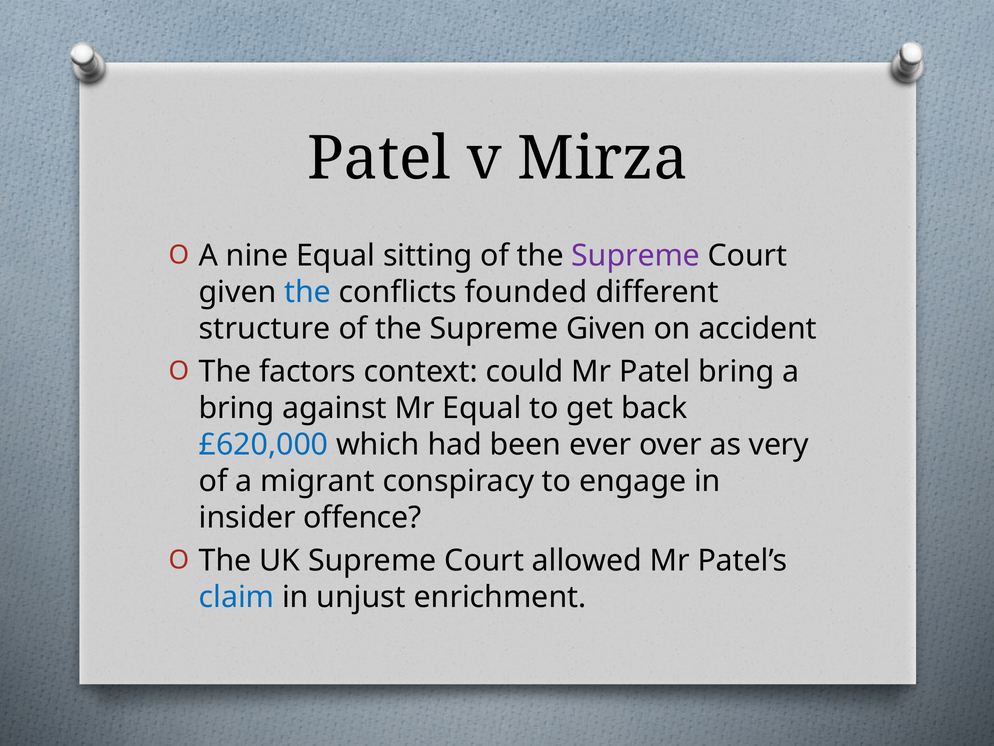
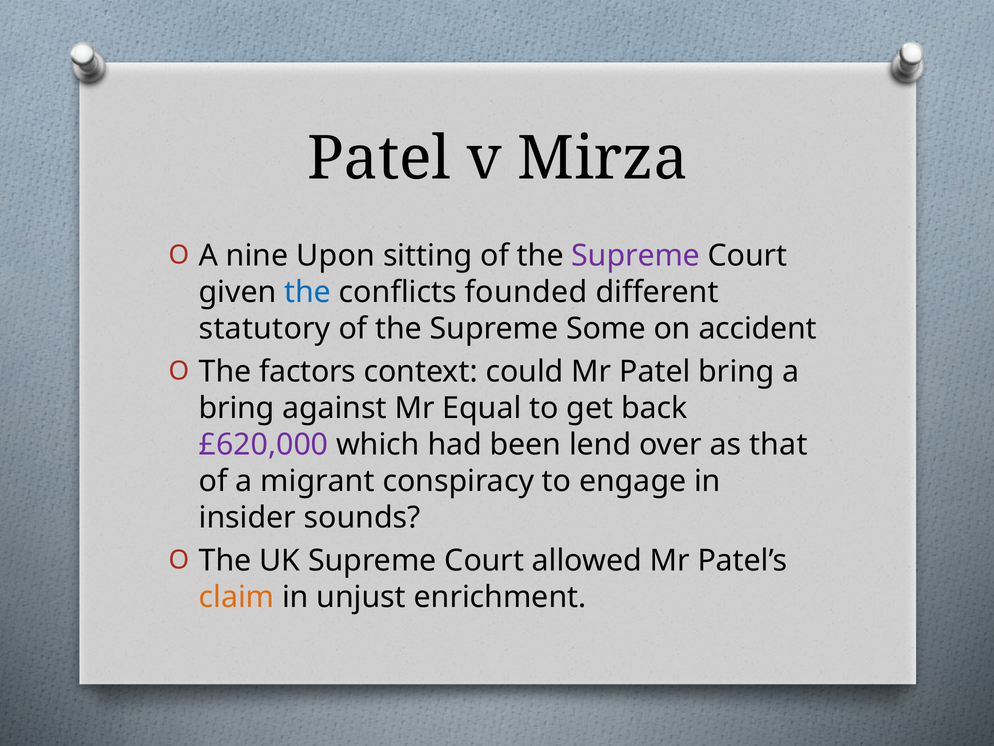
nine Equal: Equal -> Upon (336, 256)
structure: structure -> statutory (265, 329)
Supreme Given: Given -> Some (606, 329)
£620,000 colour: blue -> purple (264, 444)
ever: ever -> lend (600, 444)
very: very -> that (778, 444)
offence: offence -> sounds (362, 517)
claim colour: blue -> orange (237, 597)
